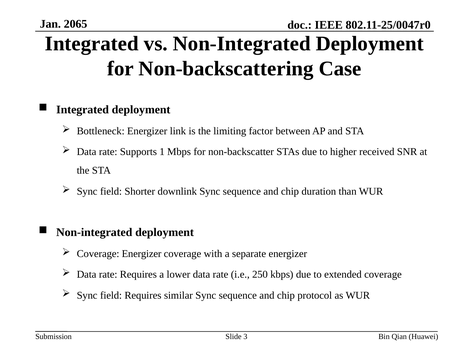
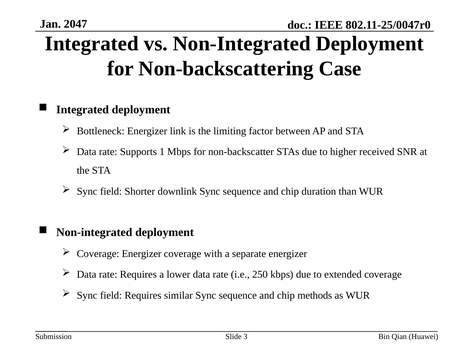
2065: 2065 -> 2047 (76, 24)
protocol: protocol -> methods (315, 296)
